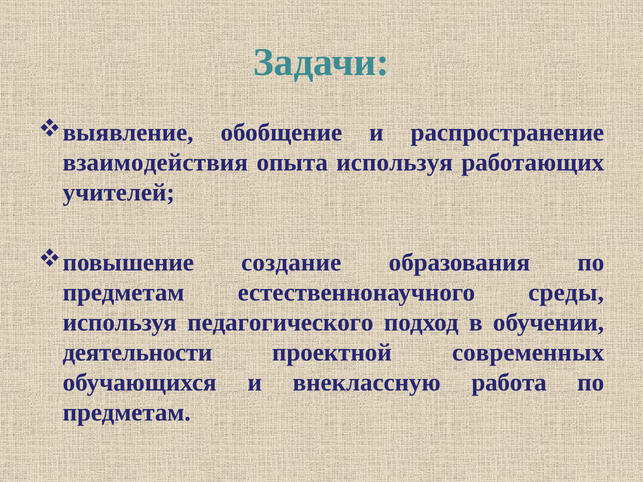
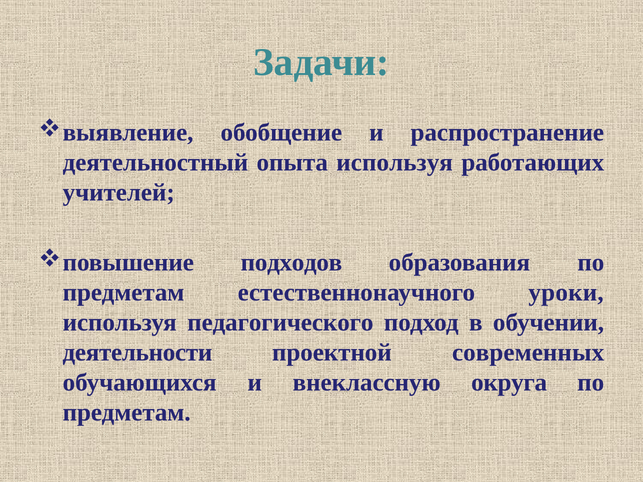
взаимодействия: взаимодействия -> деятельностный (155, 163)
создание: создание -> подходов (291, 263)
среды: среды -> уроки (566, 293)
работа: работа -> округа (509, 383)
